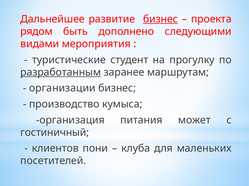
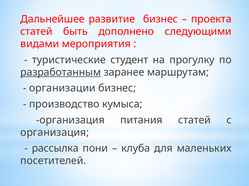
бизнес underline: present -> none (160, 19)
рядом: рядом -> статей (36, 32)
питания может: может -> статей (194, 120)
гостиничный: гостиничный -> организация (55, 133)
клиентов: клиентов -> рассылка (55, 149)
